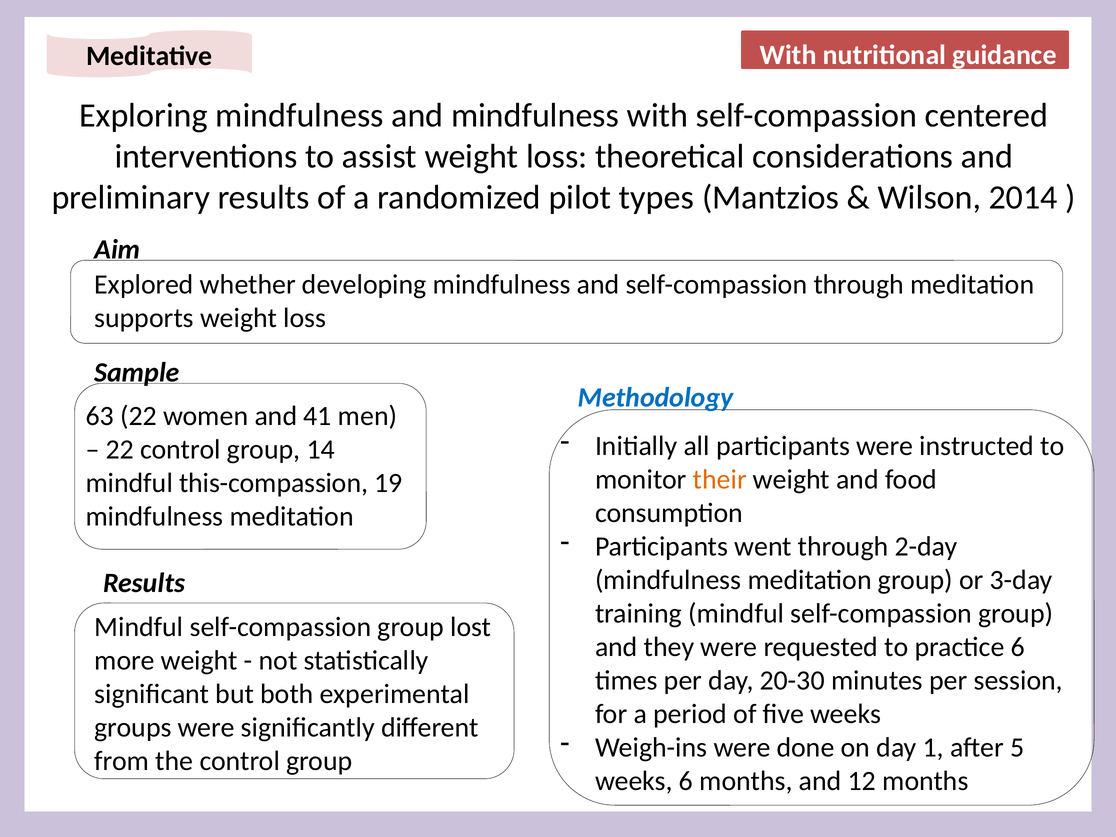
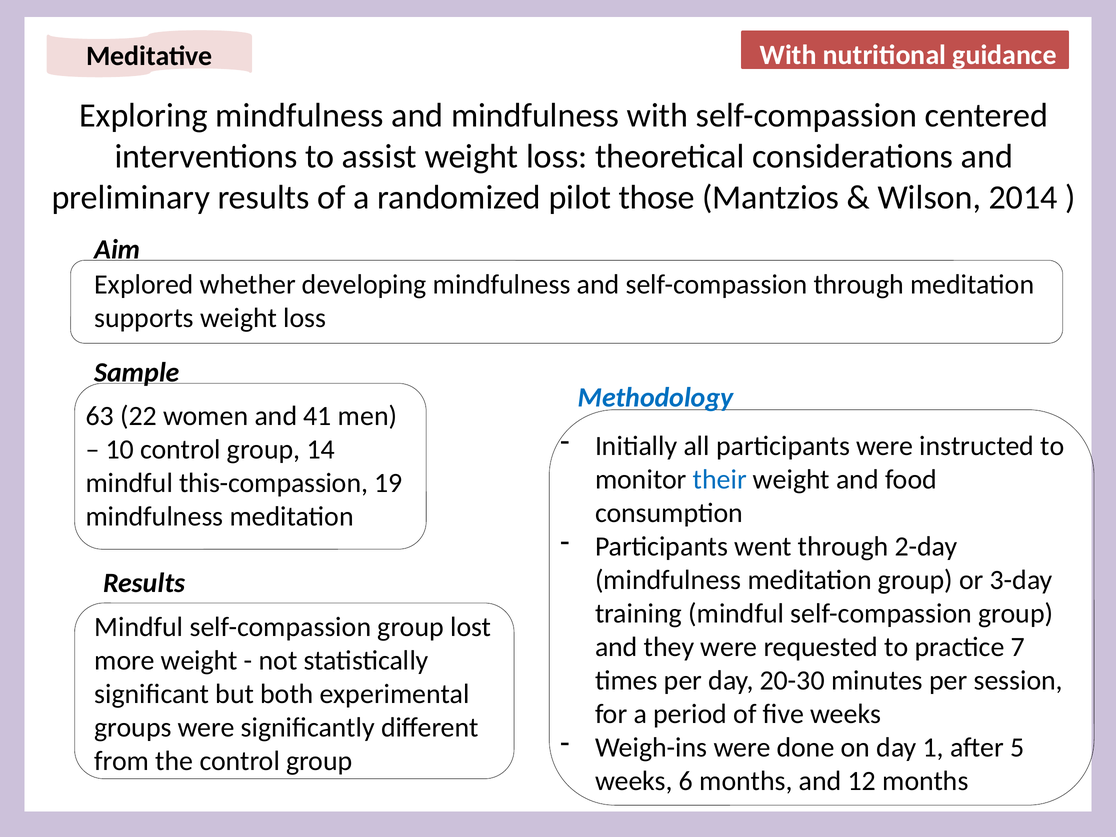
types: types -> those (657, 198)
22: 22 -> 10 (120, 450)
their colour: orange -> blue (720, 480)
practice 6: 6 -> 7 (1018, 647)
